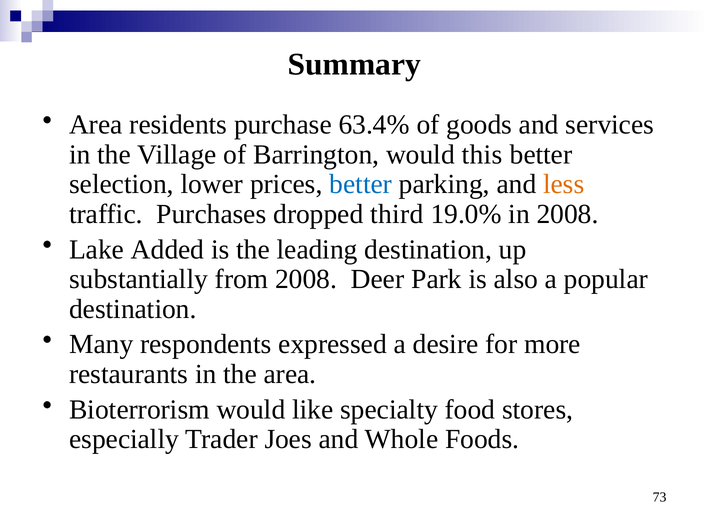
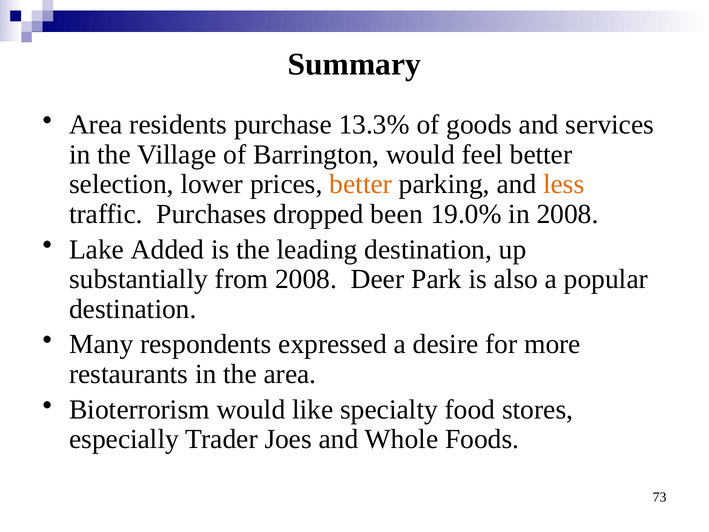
63.4%: 63.4% -> 13.3% (374, 125)
this: this -> feel (482, 154)
better colour: blue -> orange (361, 184)
third: third -> been (397, 214)
